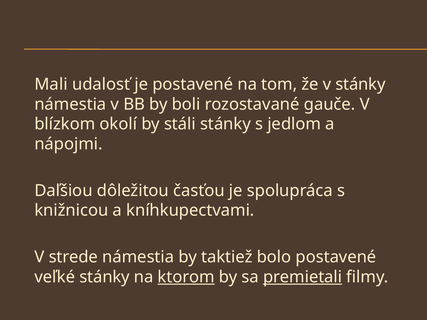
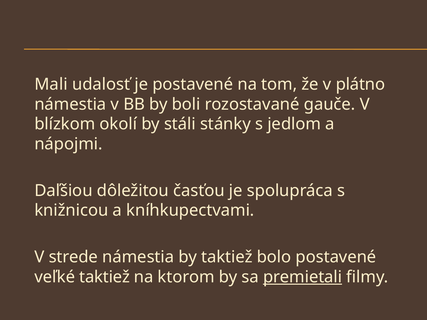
v stánky: stánky -> plátno (360, 84)
veľké stánky: stánky -> taktiež (105, 277)
ktorom underline: present -> none (186, 277)
